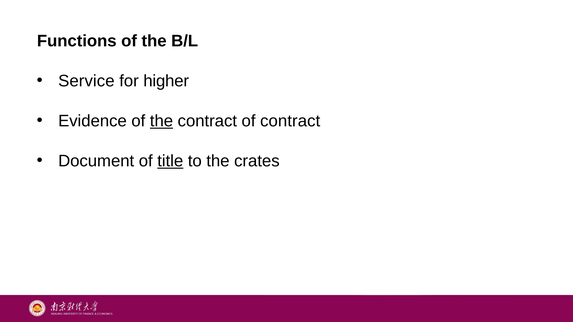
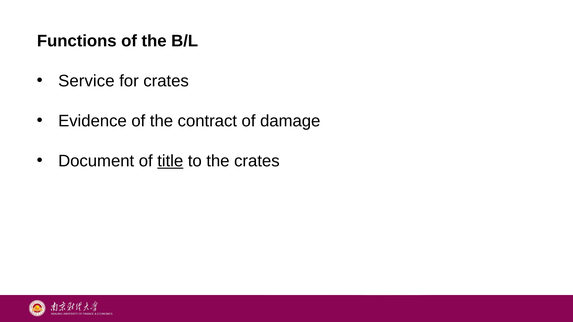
for higher: higher -> crates (166, 81)
the underline: present -> none (161, 121)
of contract: contract -> damage (290, 121)
